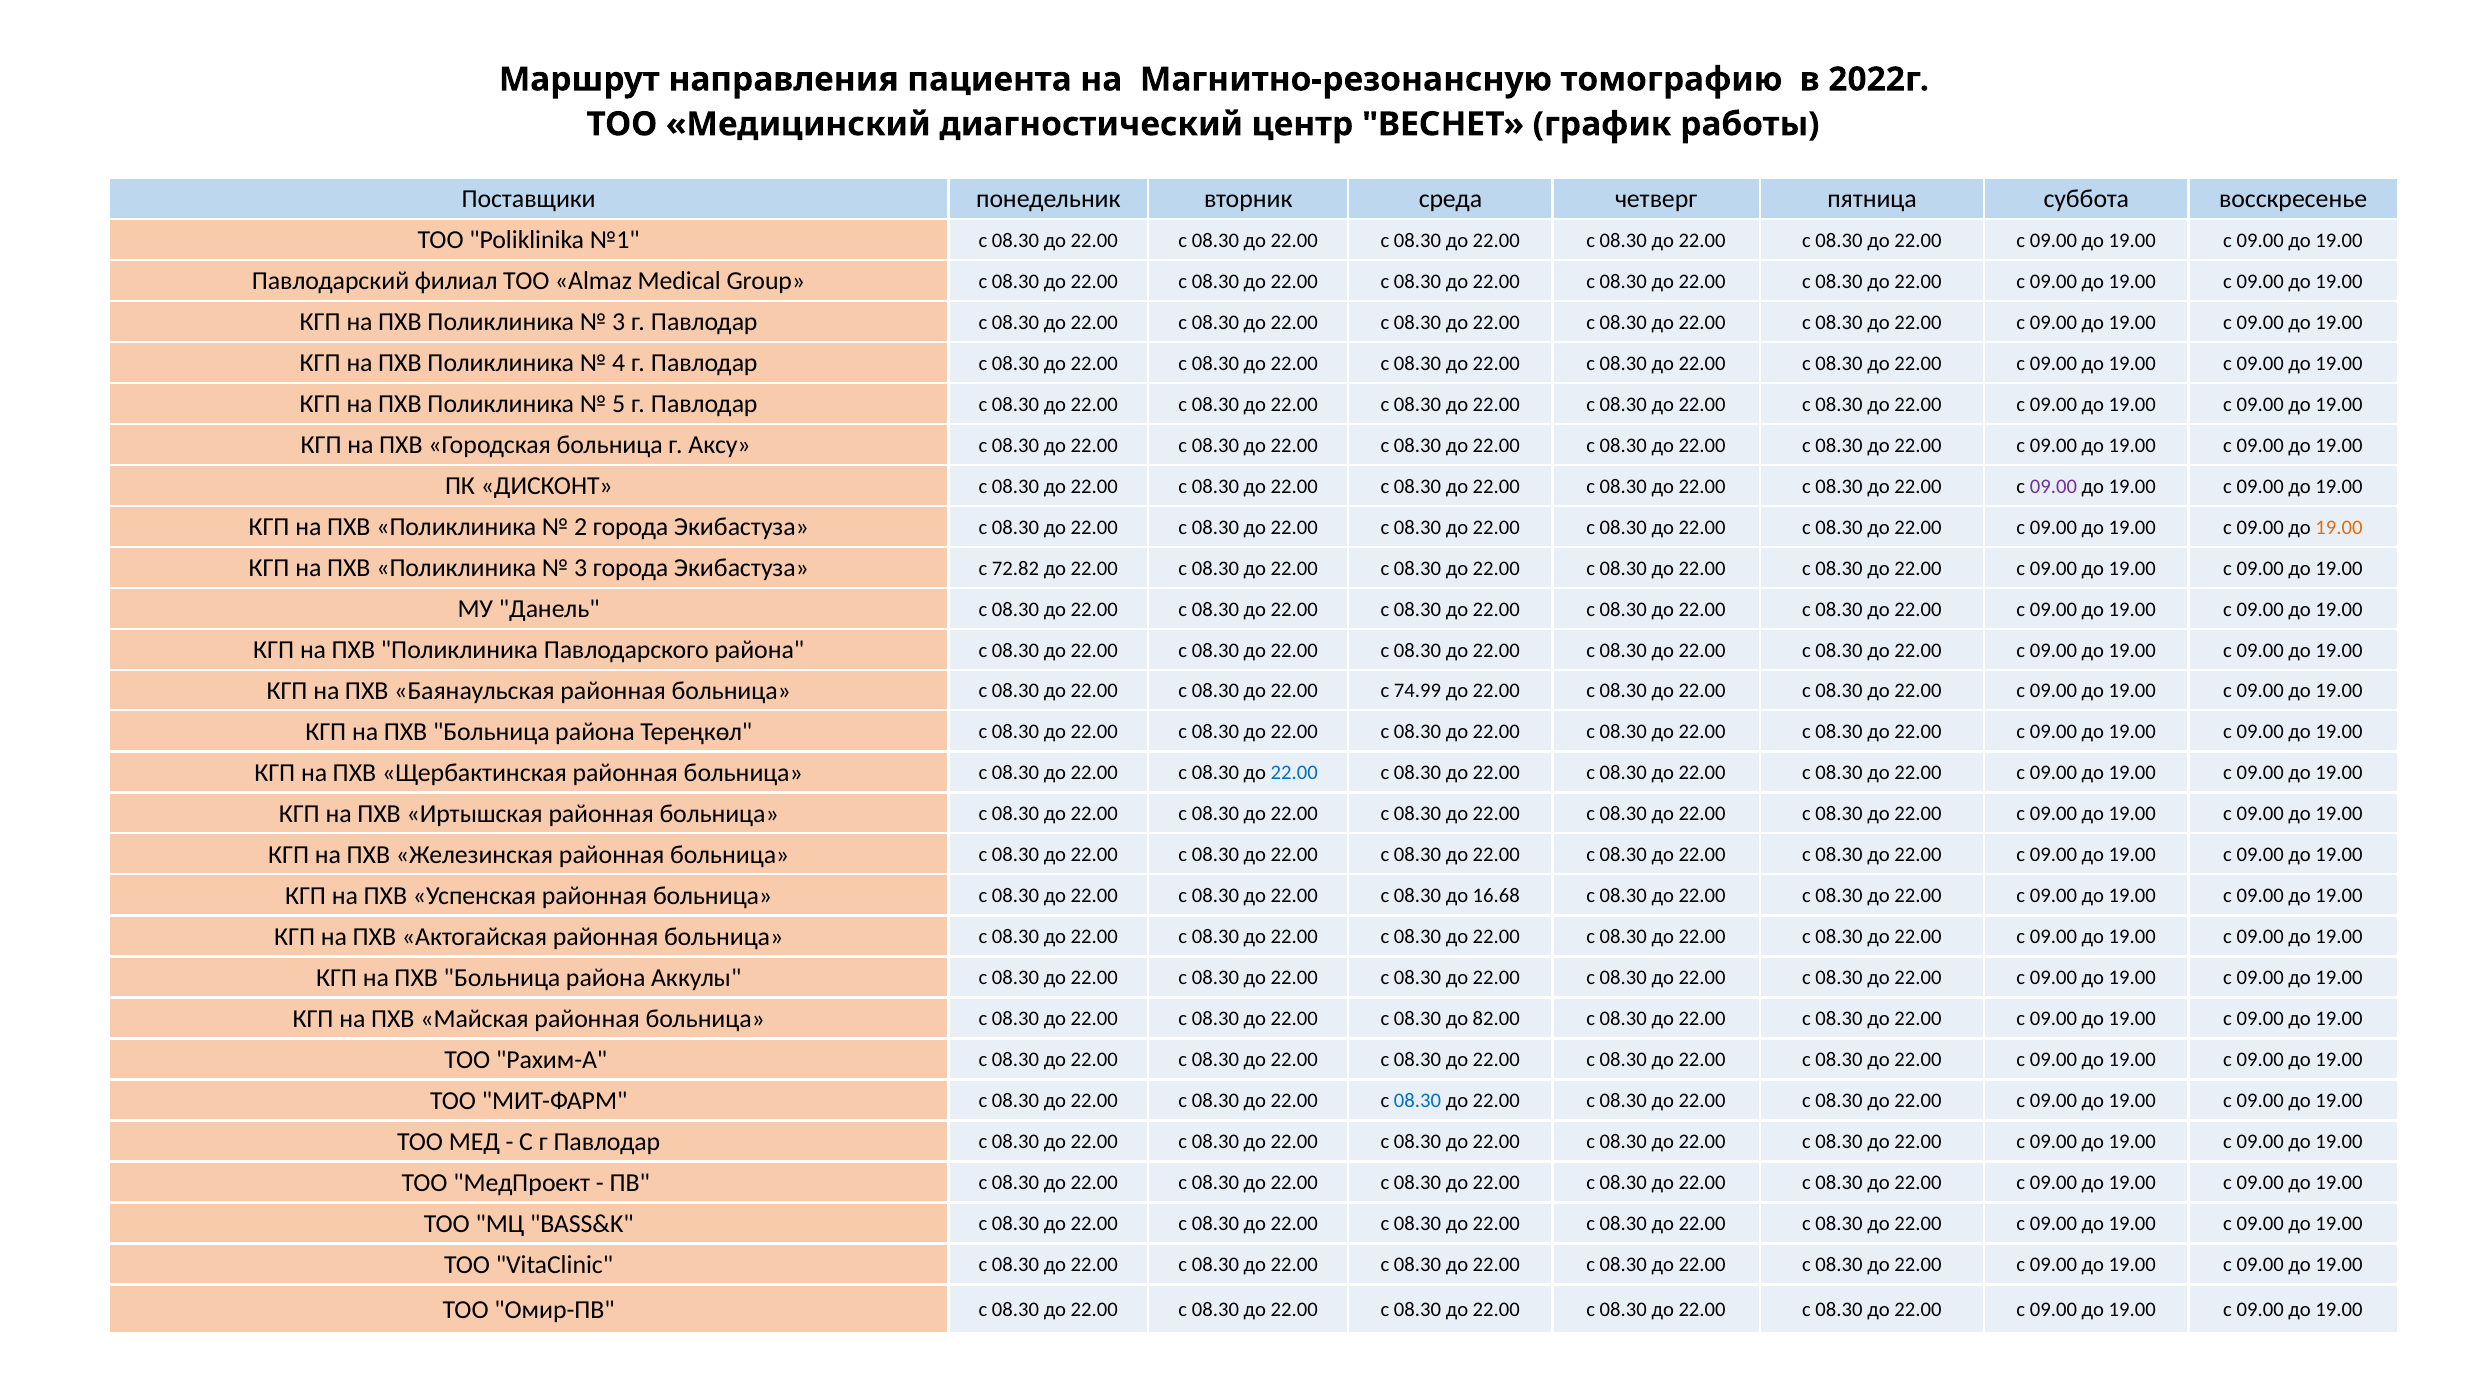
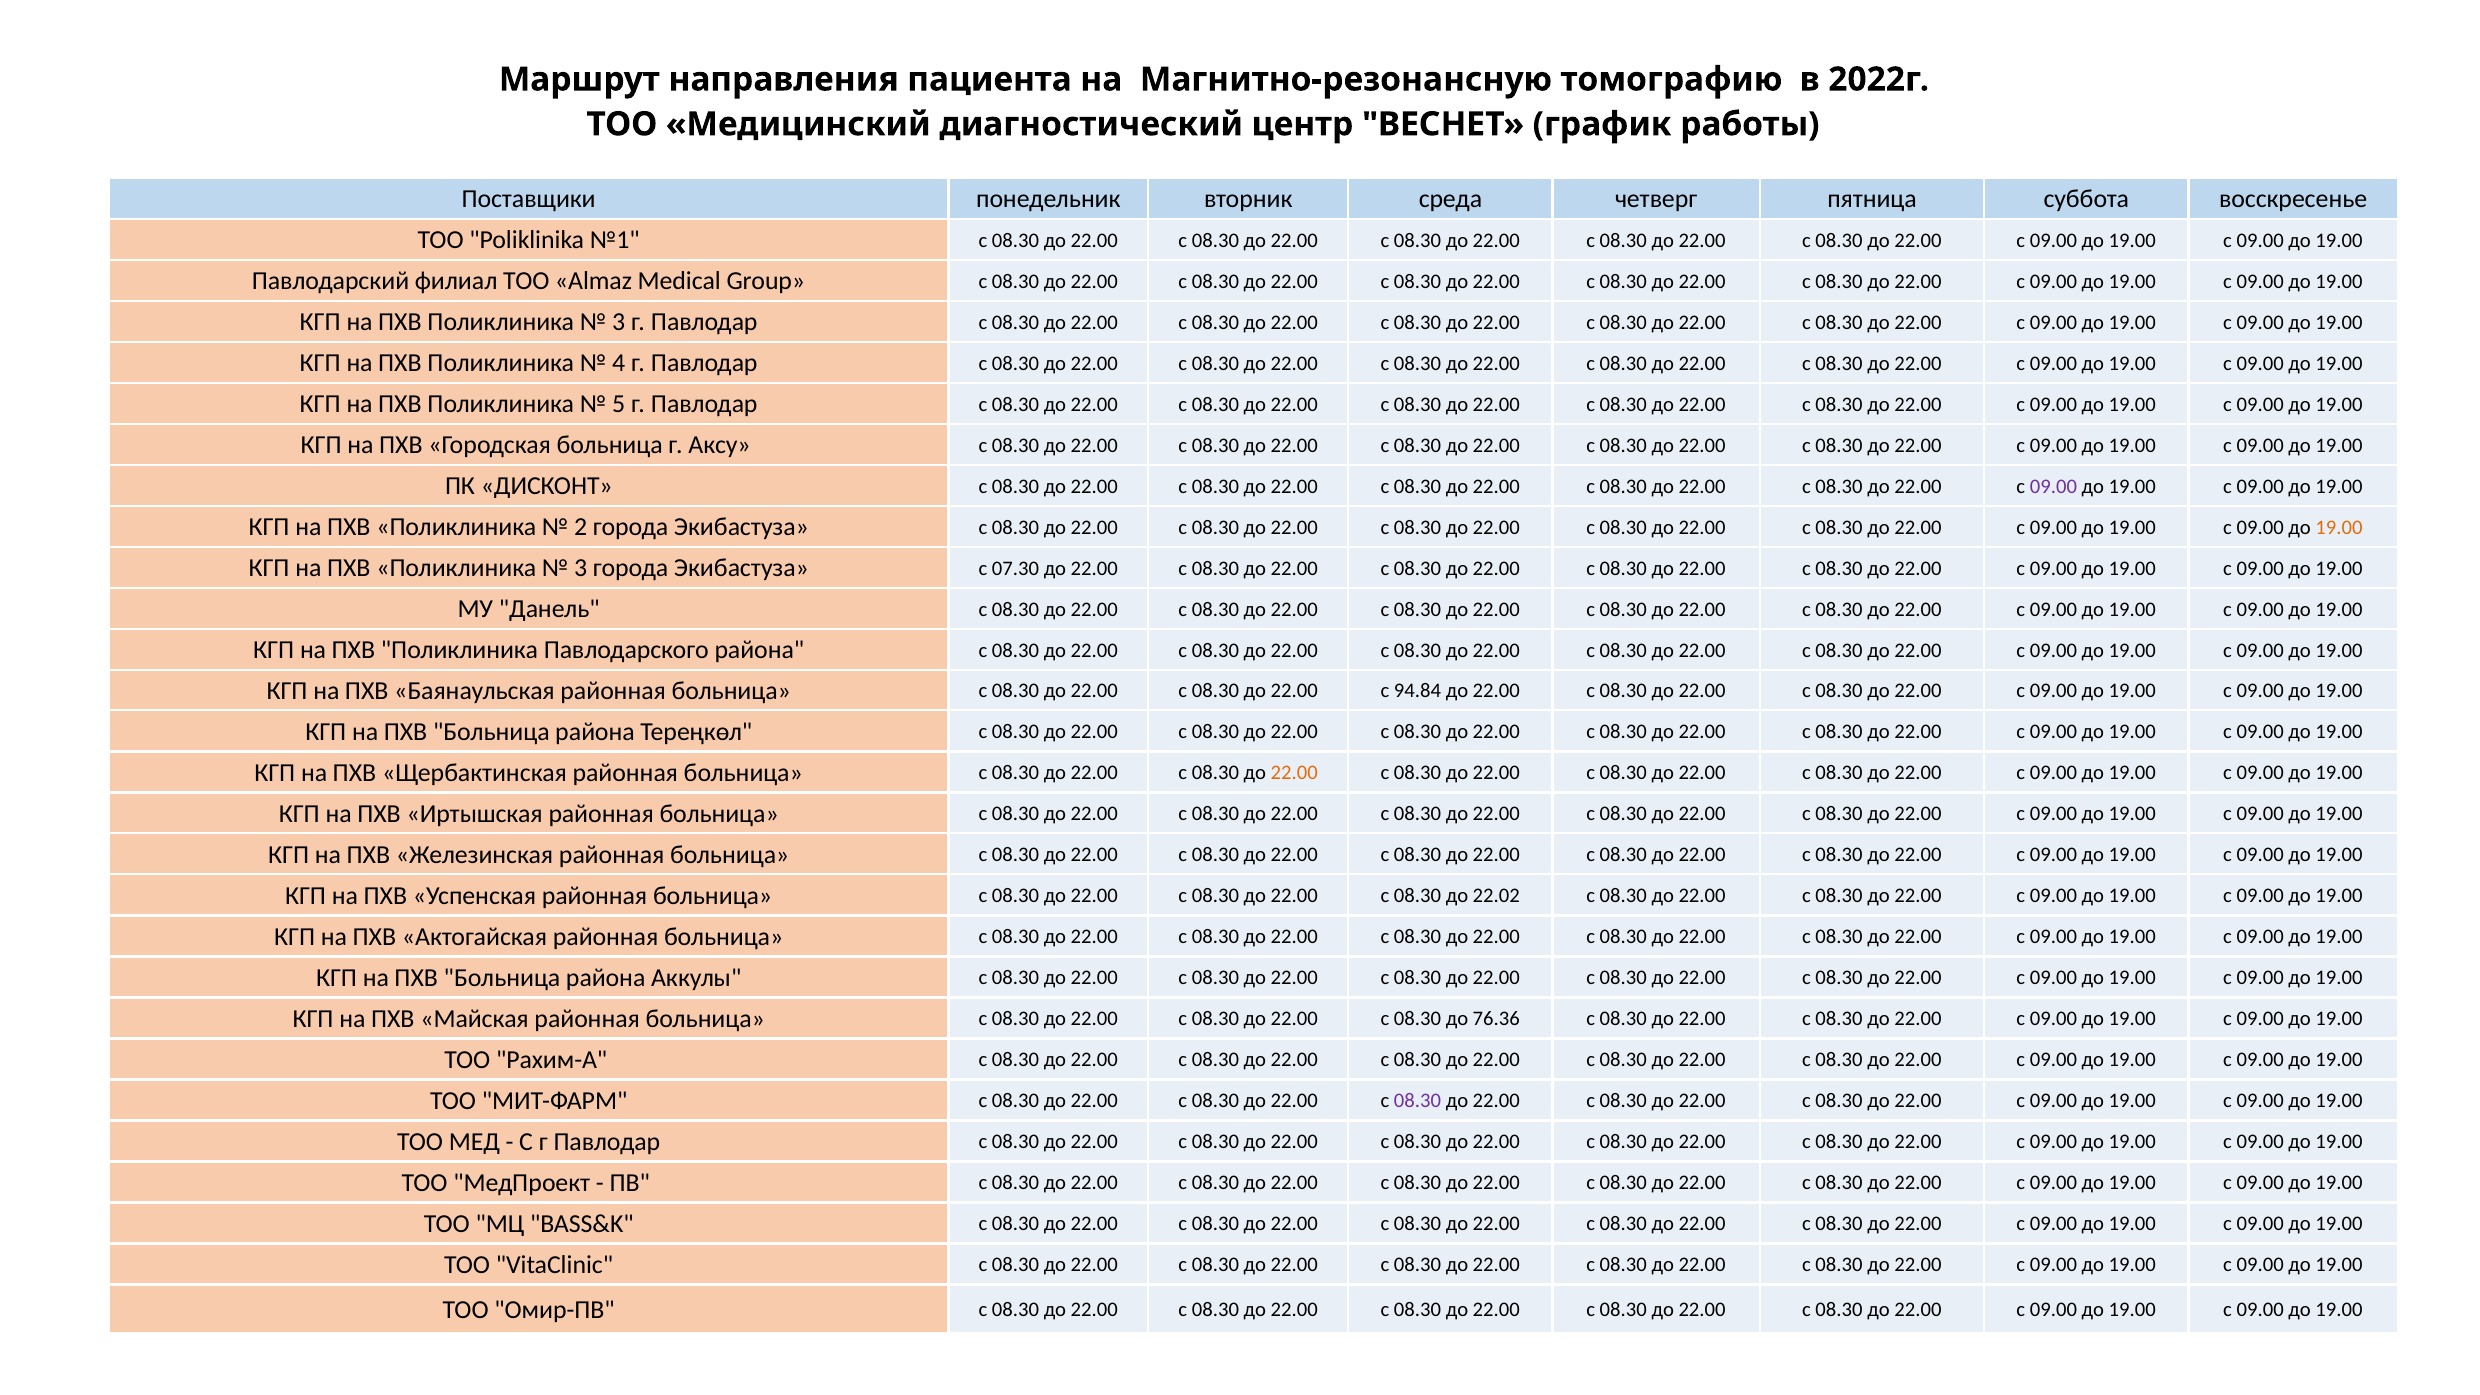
72.82: 72.82 -> 07.30 (1015, 569)
74.99: 74.99 -> 94.84 (1417, 691)
22.00 colour: blue -> orange (1294, 773)
16.68: 16.68 -> 22.02 (1496, 896)
82.00: 82.00 -> 76.36 (1496, 1019)
08.30 colour: blue -> purple (1417, 1101)
